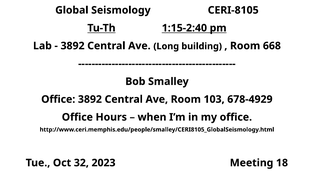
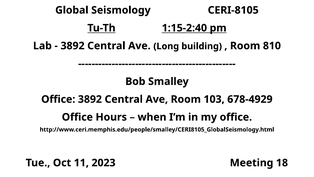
668: 668 -> 810 (272, 46)
32: 32 -> 11 (81, 162)
